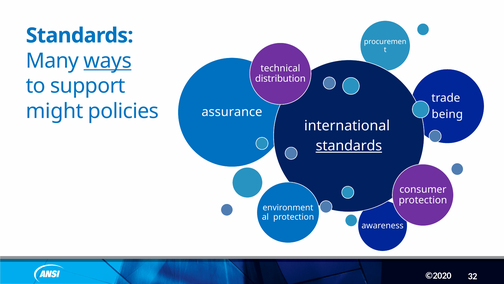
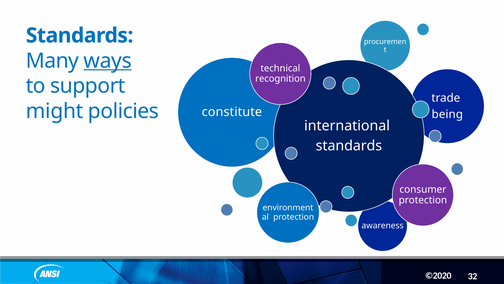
distribution: distribution -> recognition (280, 79)
assurance: assurance -> constitute (232, 112)
standards underline: present -> none (349, 146)
